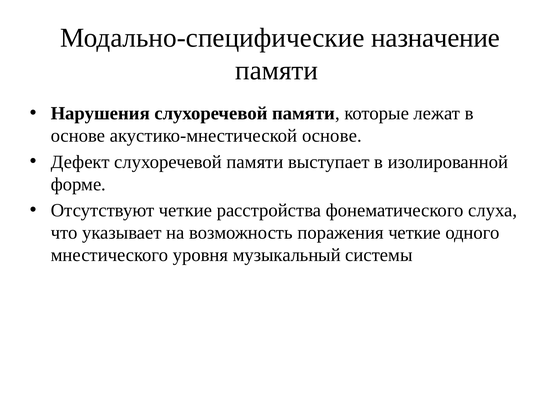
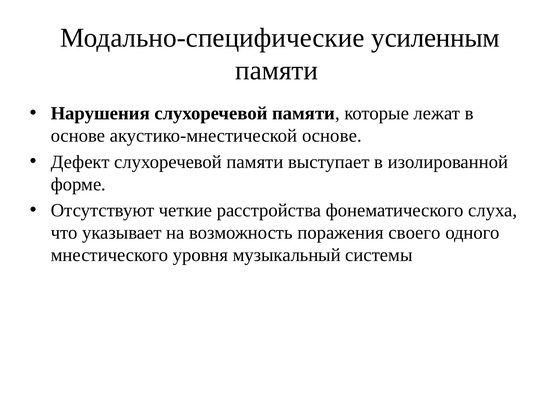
назначение: назначение -> усиленным (436, 38)
поражения четкие: четкие -> своего (414, 233)
